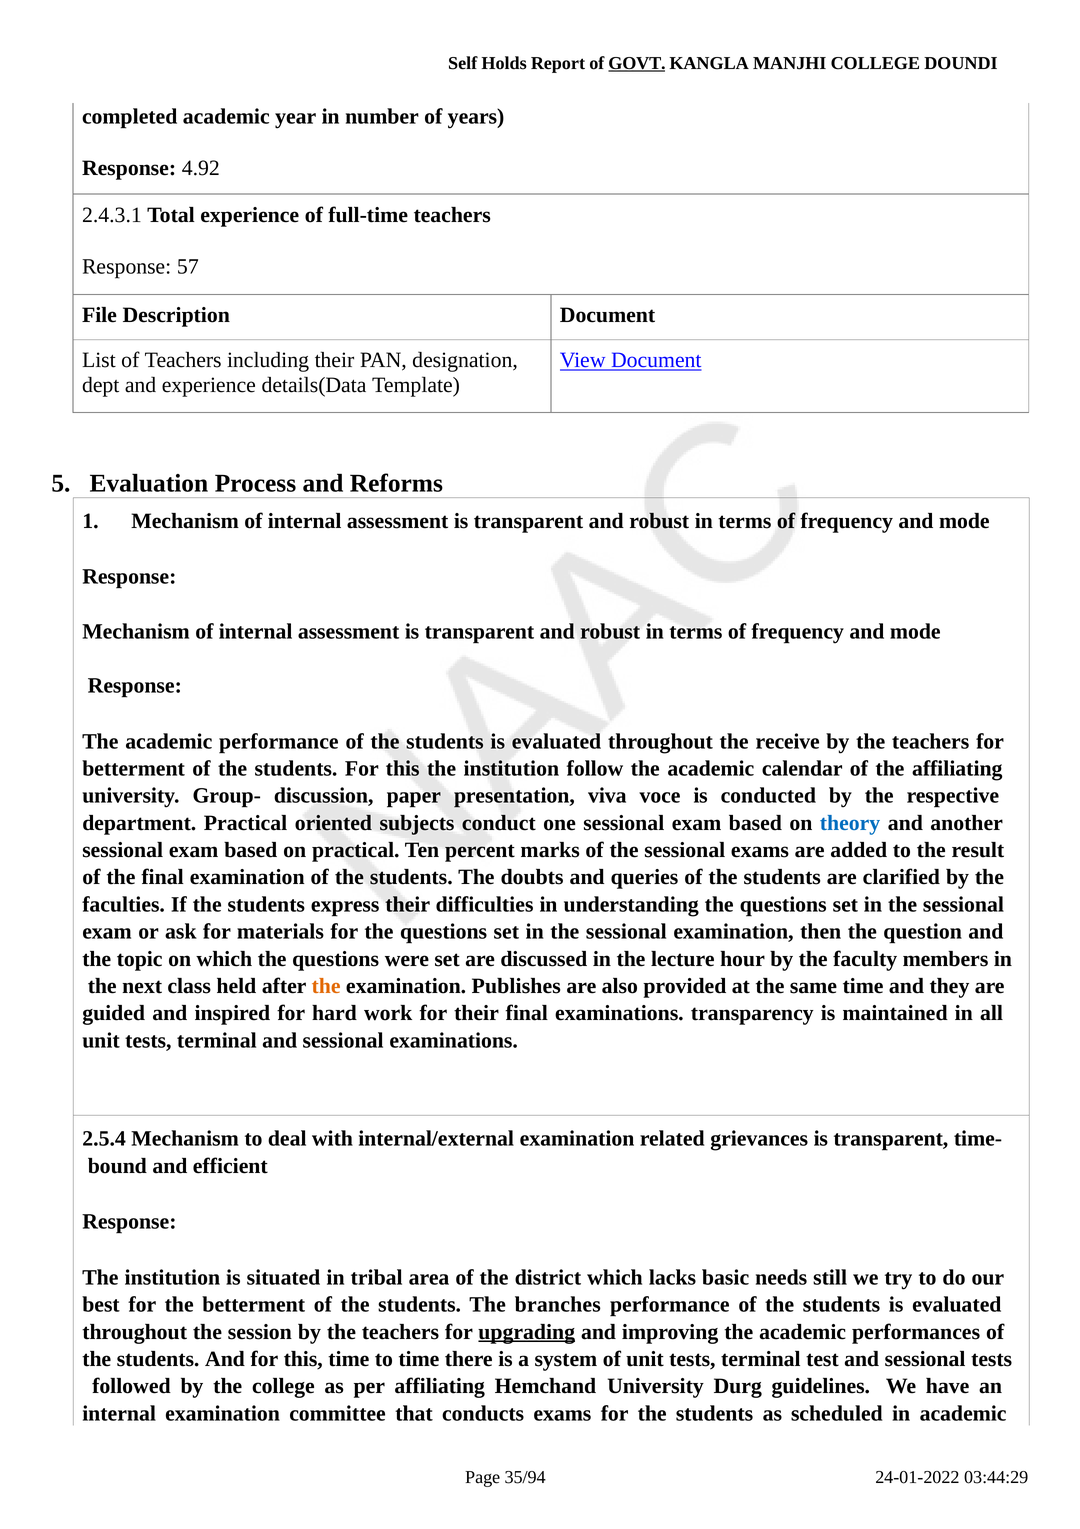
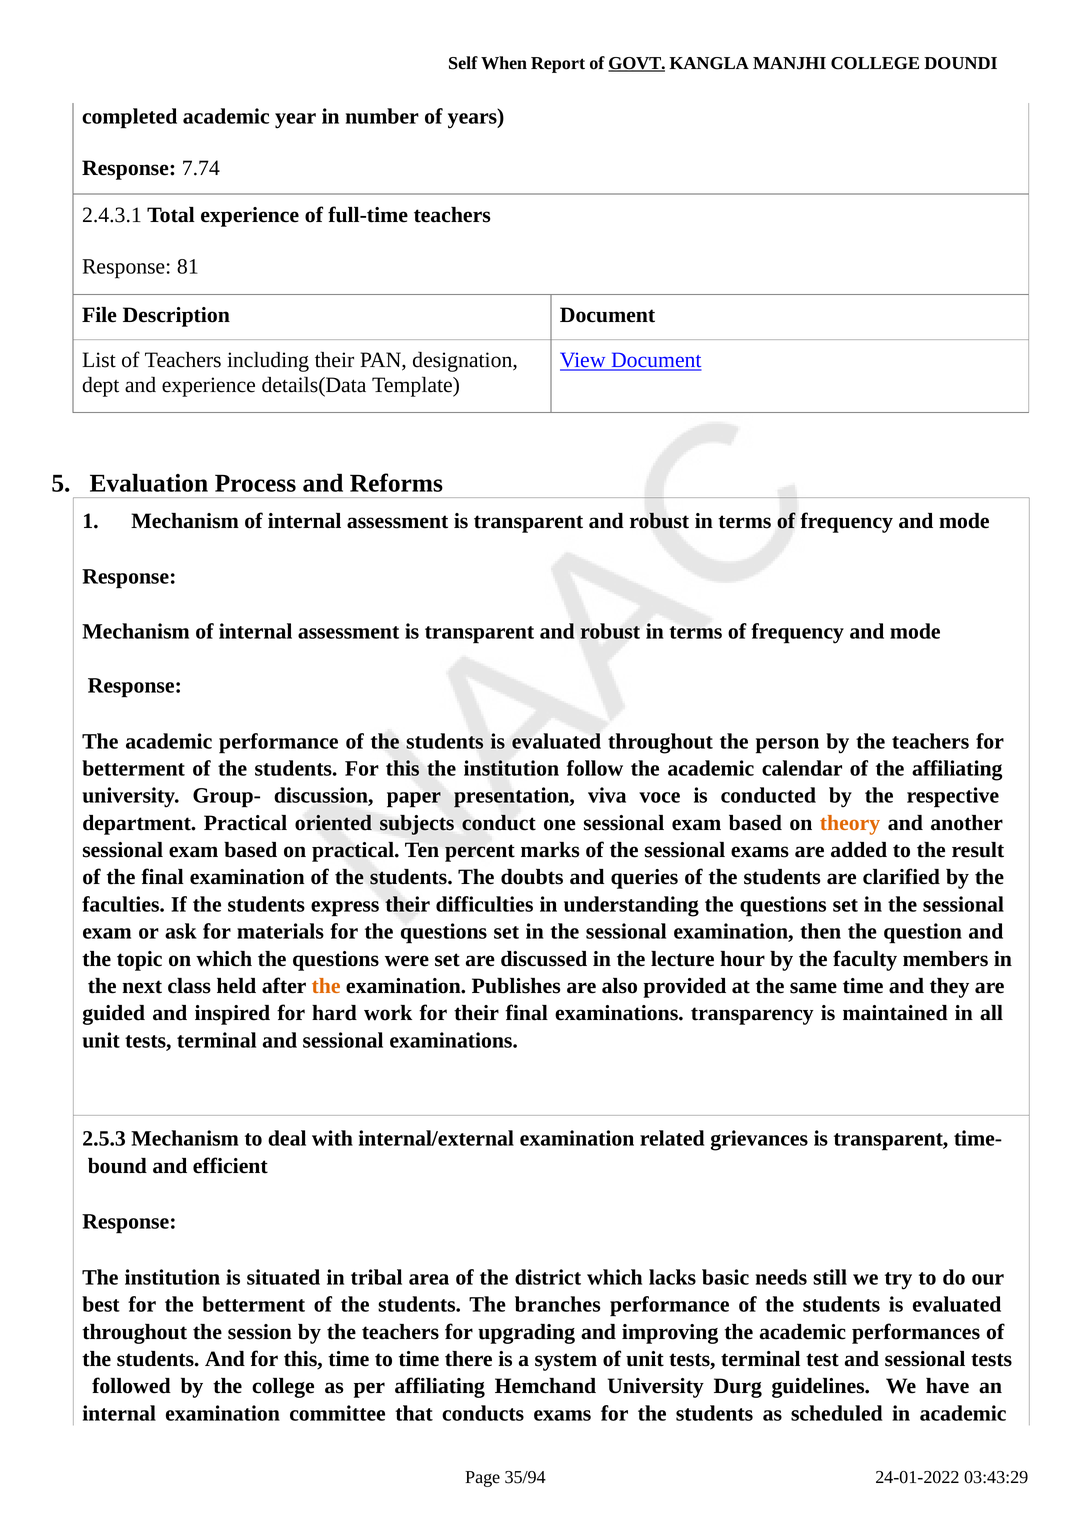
Holds: Holds -> When (504, 63)
4.92: 4.92 -> 7.74 (201, 168)
57: 57 -> 81 (188, 266)
receive: receive -> person (787, 741)
theory colour: blue -> orange (850, 823)
2.5.4: 2.5.4 -> 2.5.3 (104, 1138)
upgrading underline: present -> none (527, 1331)
03:44:29: 03:44:29 -> 03:43:29 (996, 1477)
